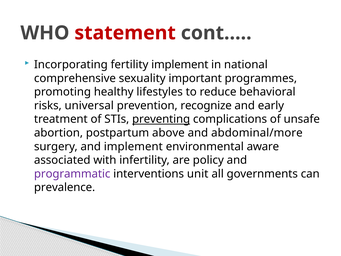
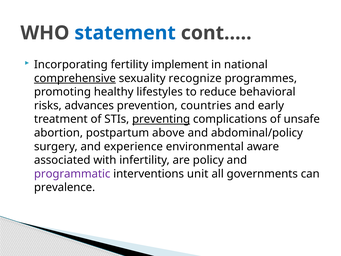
statement colour: red -> blue (125, 33)
comprehensive underline: none -> present (75, 78)
important: important -> recognize (195, 78)
universal: universal -> advances (89, 105)
recognize: recognize -> countries (206, 105)
abdominal/more: abdominal/more -> abdominal/policy (257, 133)
and implement: implement -> experience (133, 146)
